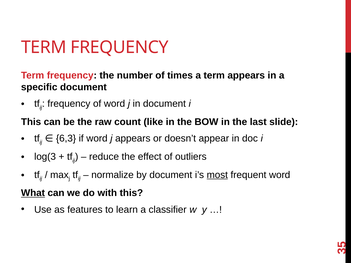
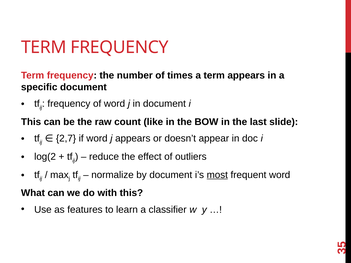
6,3: 6,3 -> 2,7 (66, 139)
log(3: log(3 -> log(2 (45, 157)
What underline: present -> none (33, 193)
